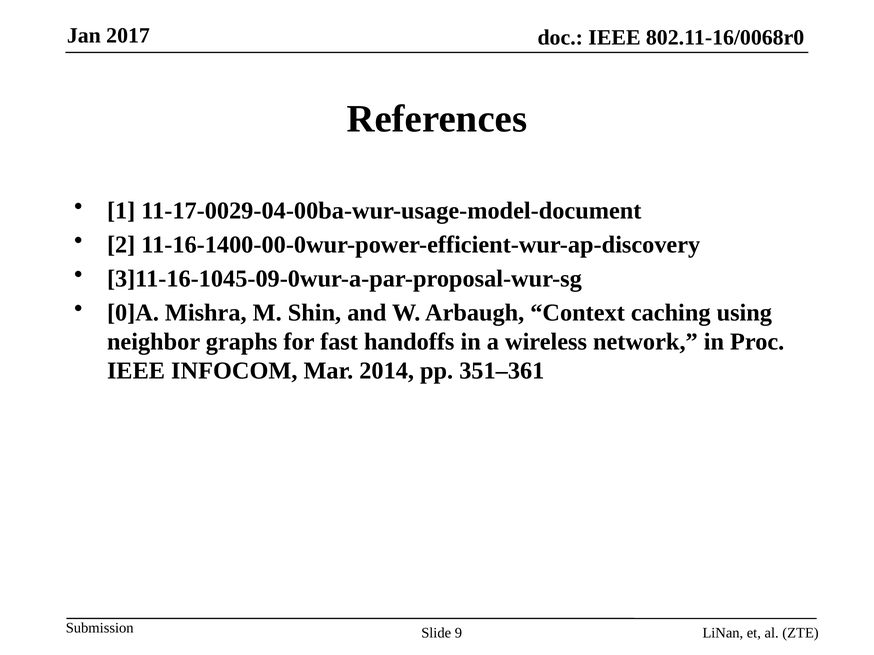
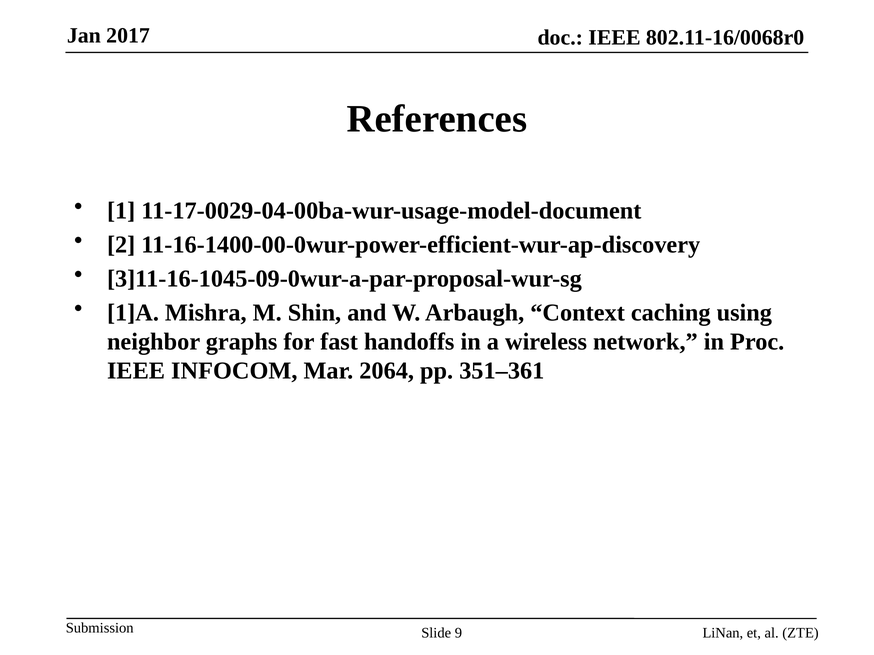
0]A: 0]A -> 1]A (133, 313)
2014: 2014 -> 2064 (387, 371)
